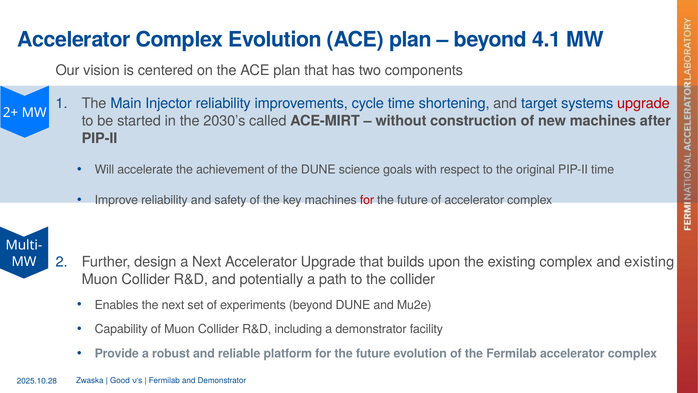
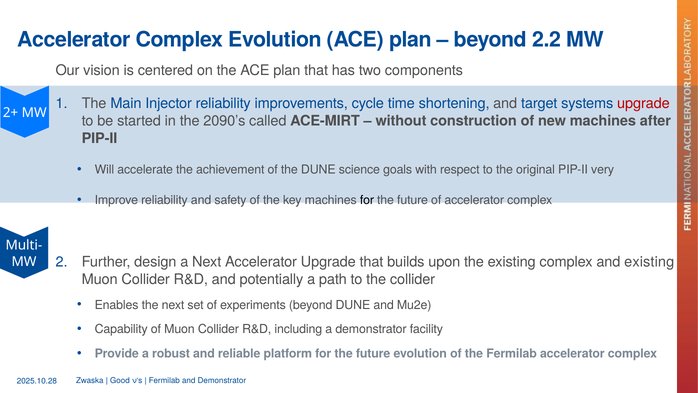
4.1: 4.1 -> 2.2 (547, 40)
2030’s: 2030’s -> 2090’s (224, 121)
PIP-II time: time -> very (603, 170)
for colour: red -> black (367, 200)
